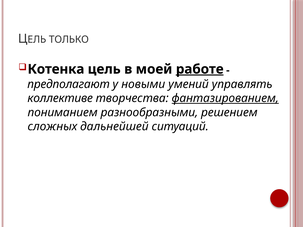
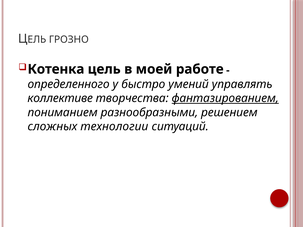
ТОЛЬКО: ТОЛЬКО -> ГРОЗНО (69, 40)
работе underline: present -> none (200, 69)
предполагают: предполагают -> определенного (69, 84)
новыми: новыми -> быстро (143, 84)
дальнейшей: дальнейшей -> технологии (114, 127)
